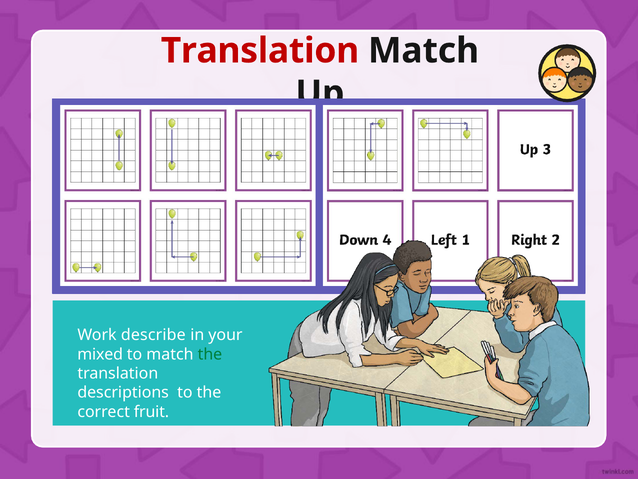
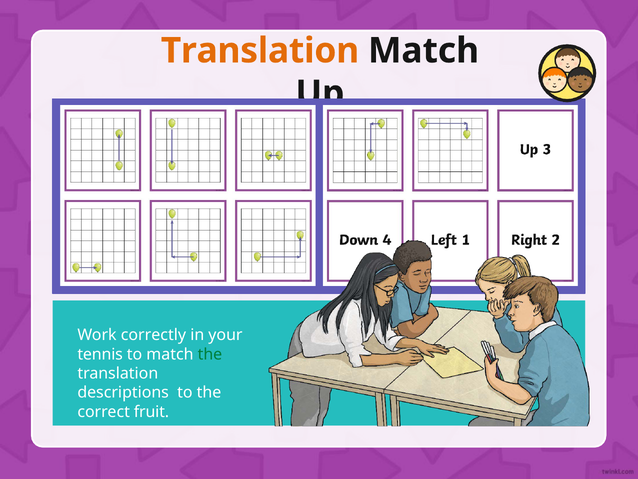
Translation colour: red -> orange (260, 51)
describe: describe -> correctly (153, 335)
mixed: mixed -> tennis (100, 354)
